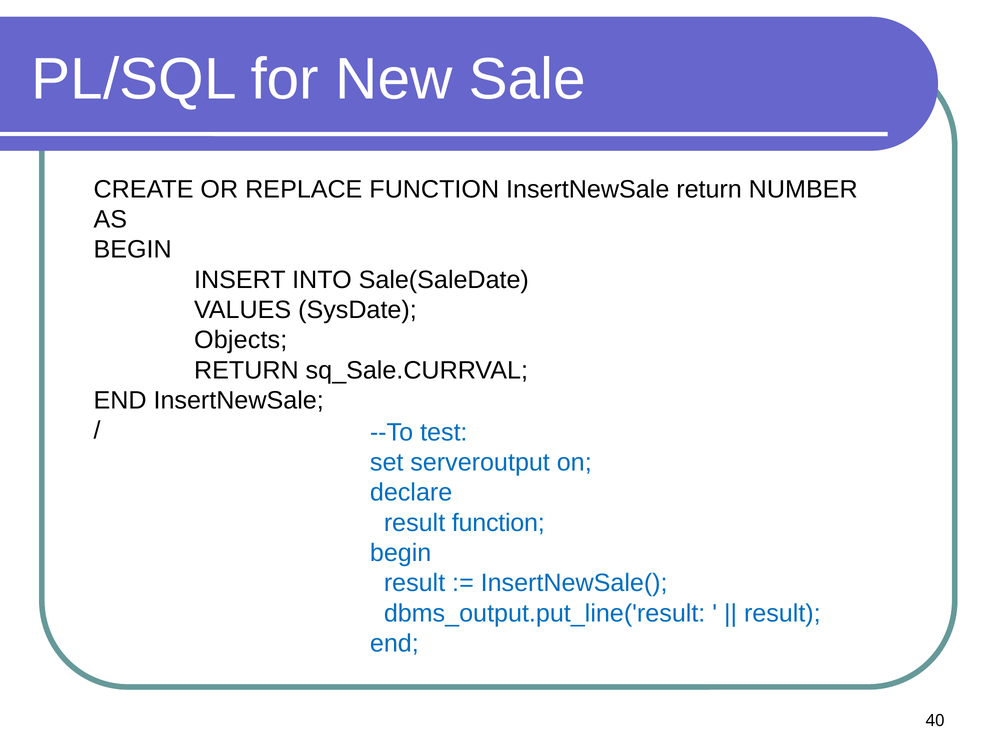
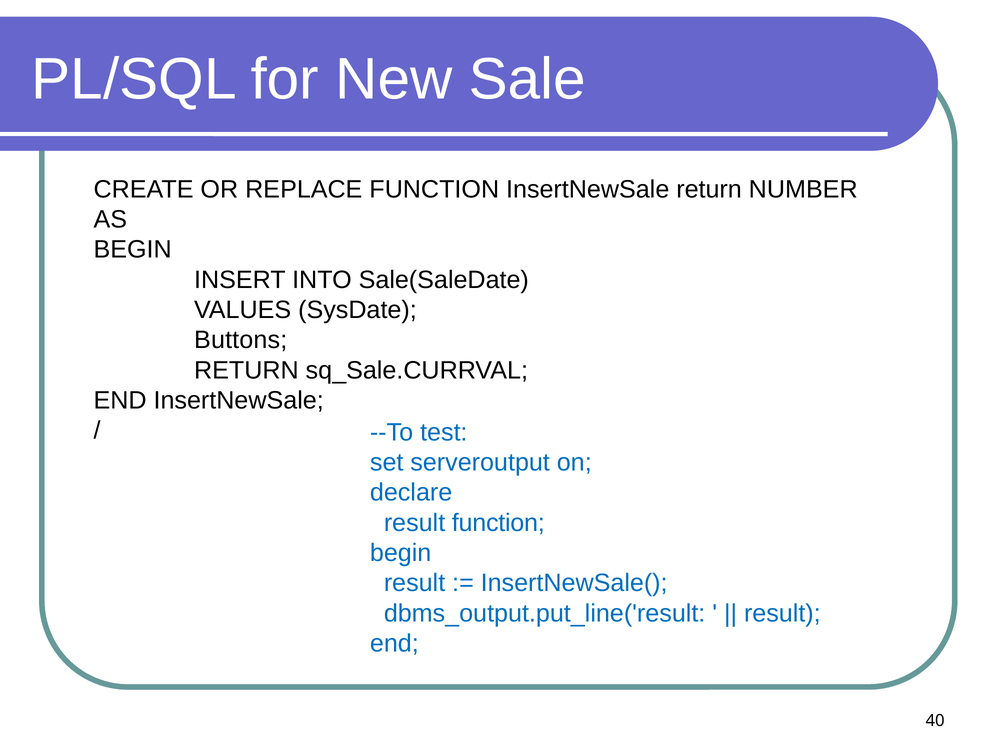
Objects: Objects -> Buttons (241, 340)
